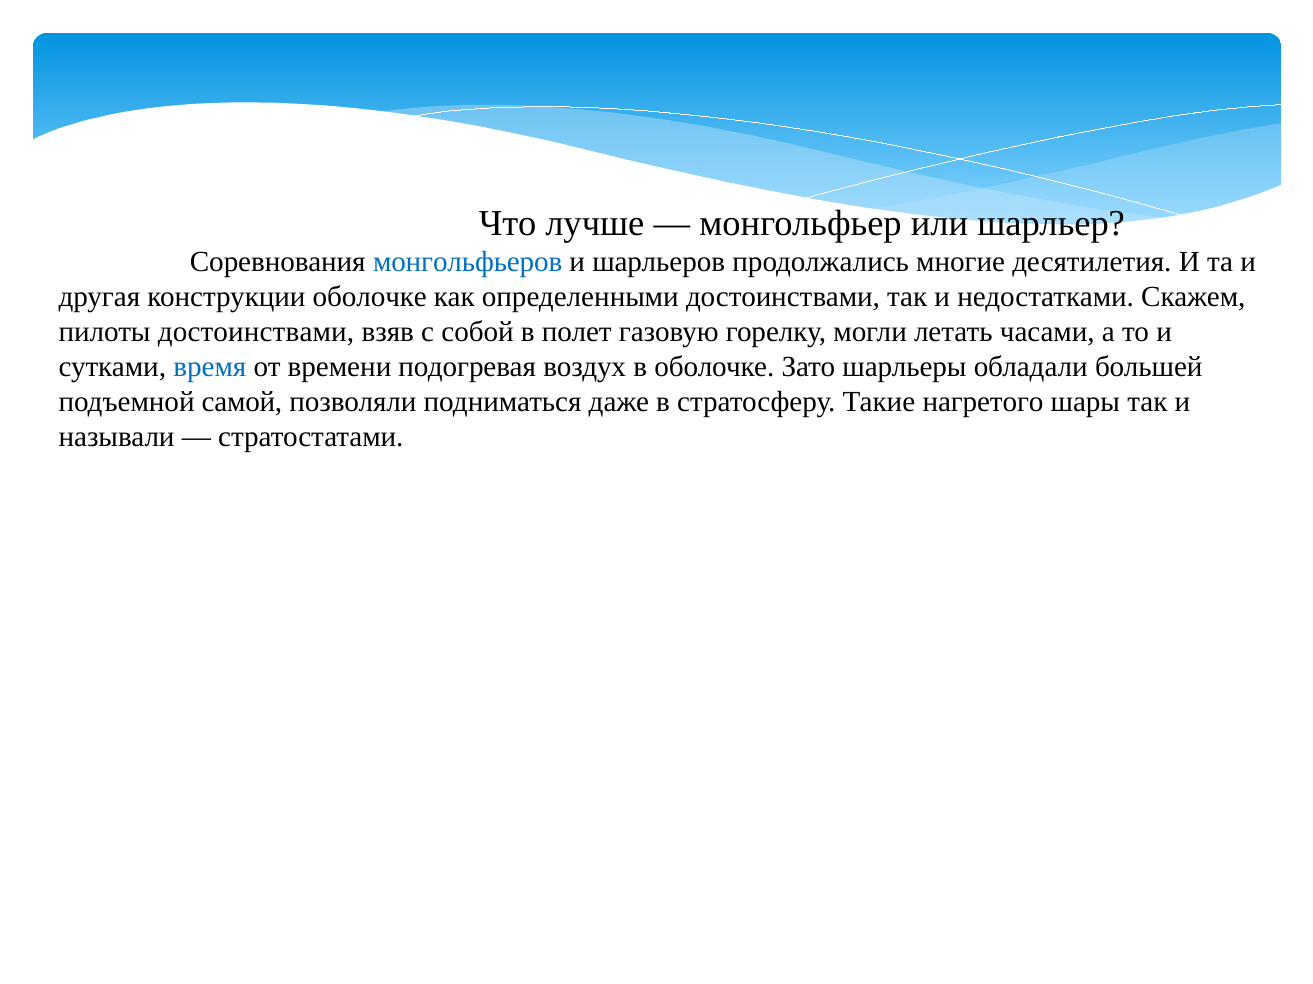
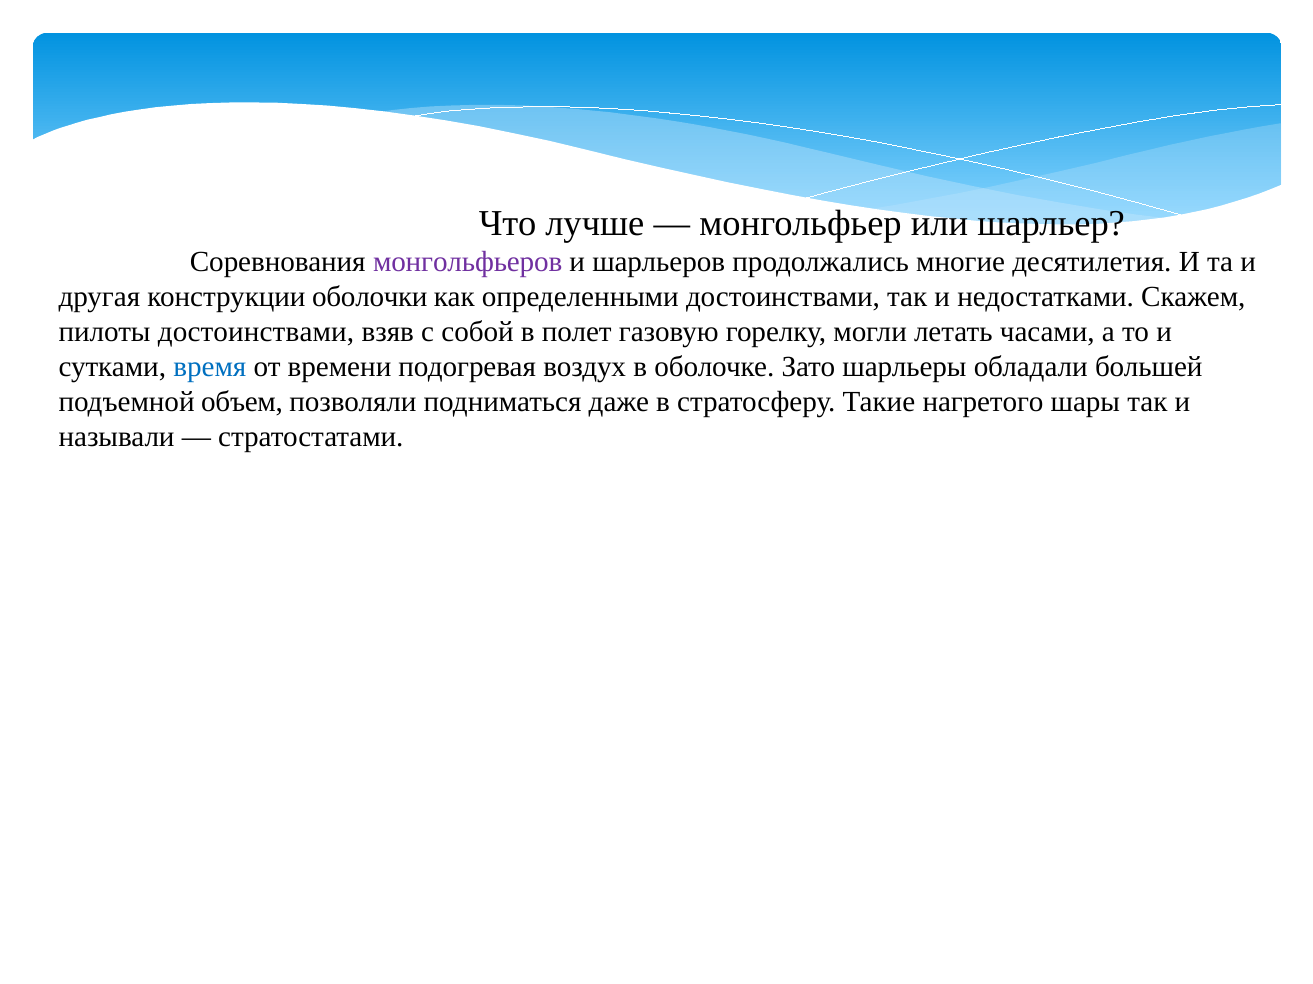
монгольфьеров colour: blue -> purple (468, 262)
конструкции оболочке: оболочке -> оболочки (370, 297)
самой: самой -> объем (242, 402)
